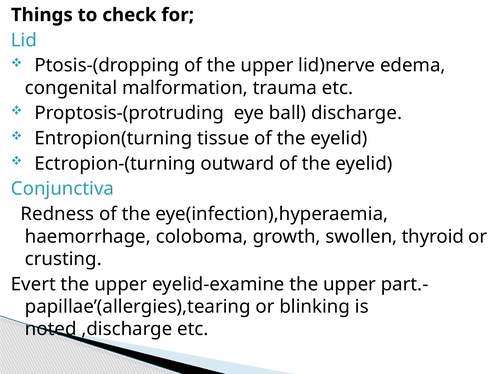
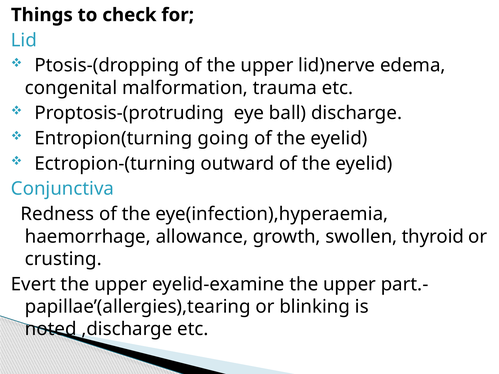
tissue: tissue -> going (223, 138)
coloboma: coloboma -> allowance (202, 237)
